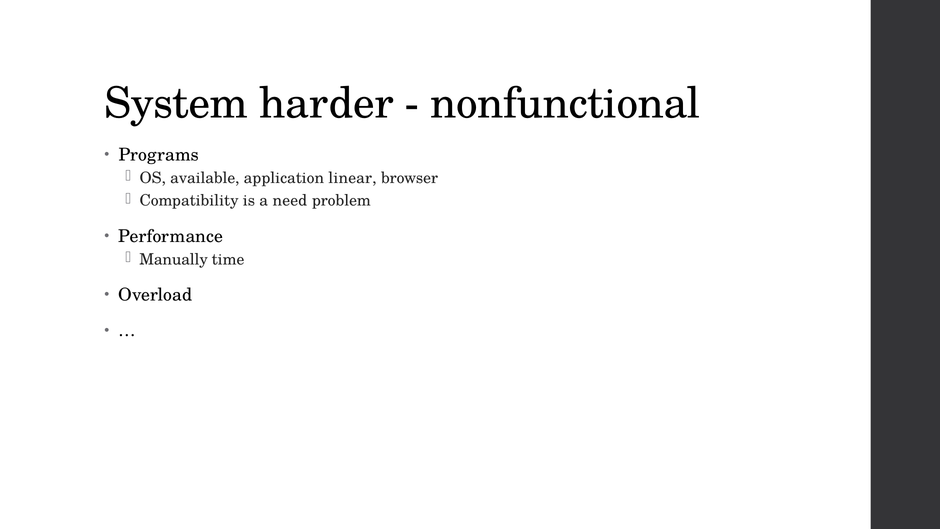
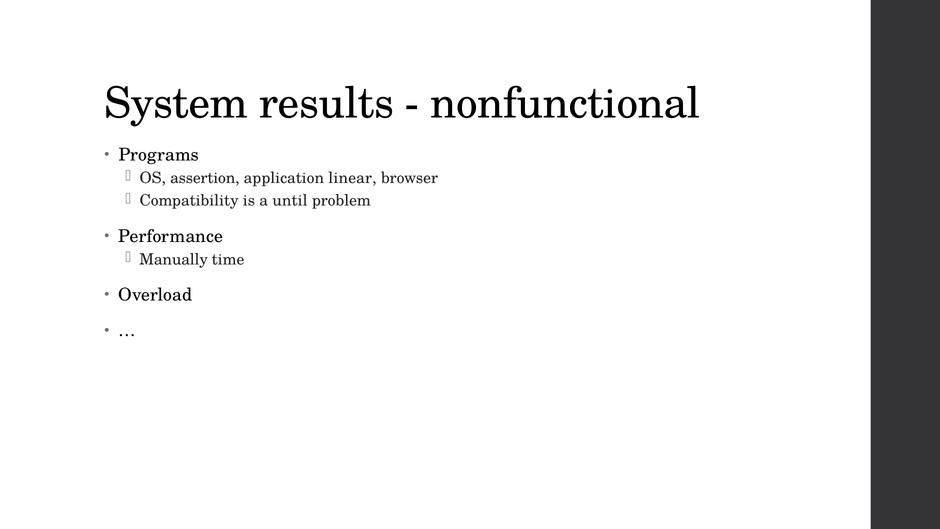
harder: harder -> results (327, 103)
available: available -> assertion (205, 178)
need: need -> until (290, 201)
